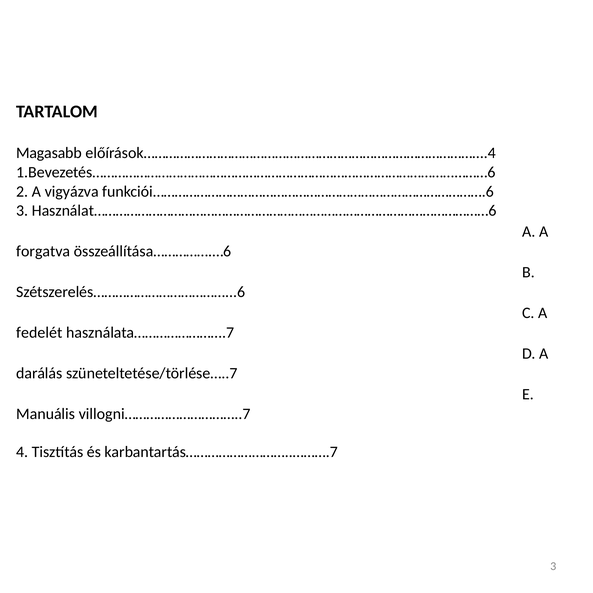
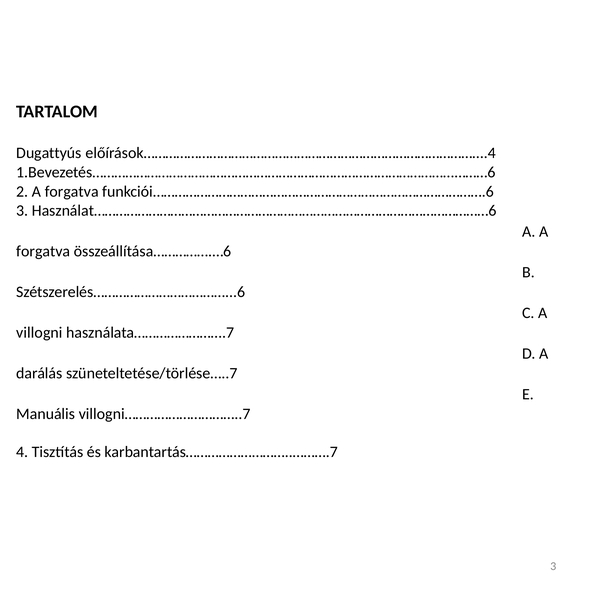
Magasabb: Magasabb -> Dugattyús (49, 153)
2 A vigyázva: vigyázva -> forgatva (72, 191)
fedelét: fedelét -> villogni (39, 332)
